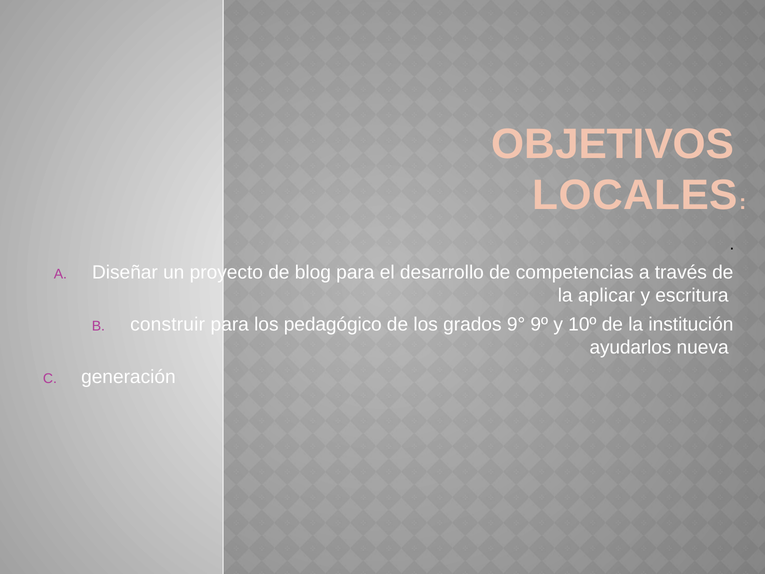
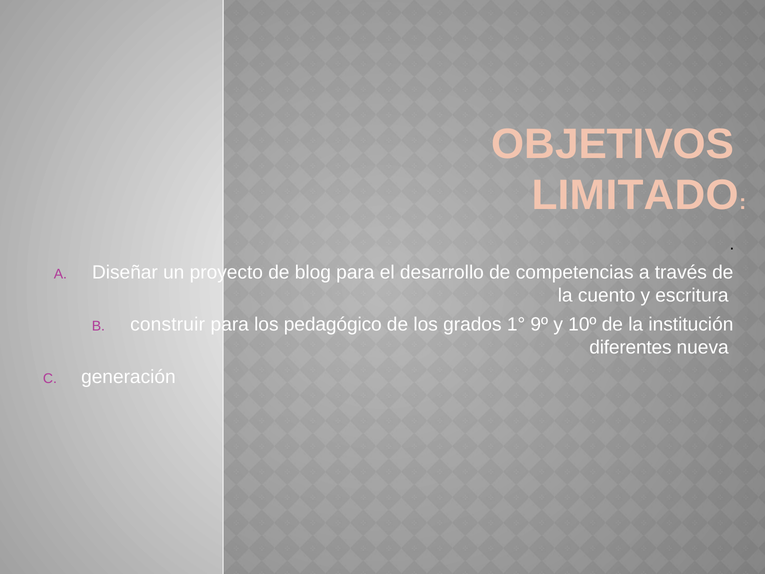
LOCALES: LOCALES -> LIMITADO (635, 195)
aplicar: aplicar -> cuento (607, 295)
9°: 9° -> 1° (516, 325)
ayudarlos: ayudarlos -> diferentes (630, 347)
